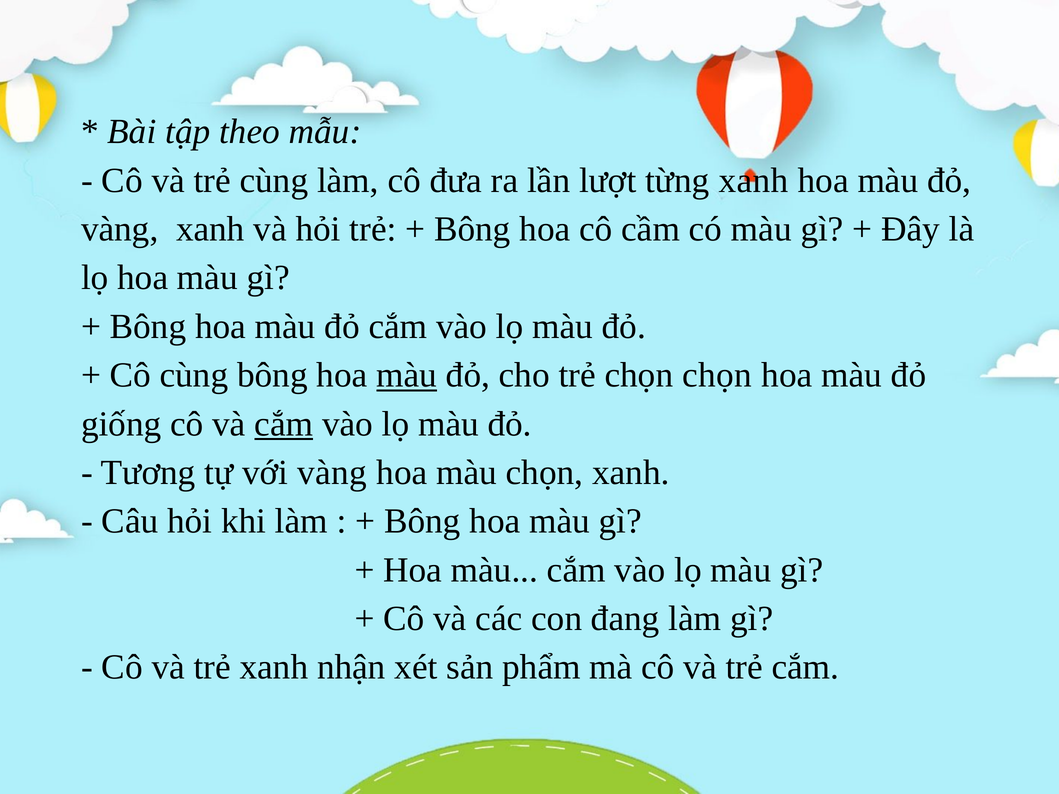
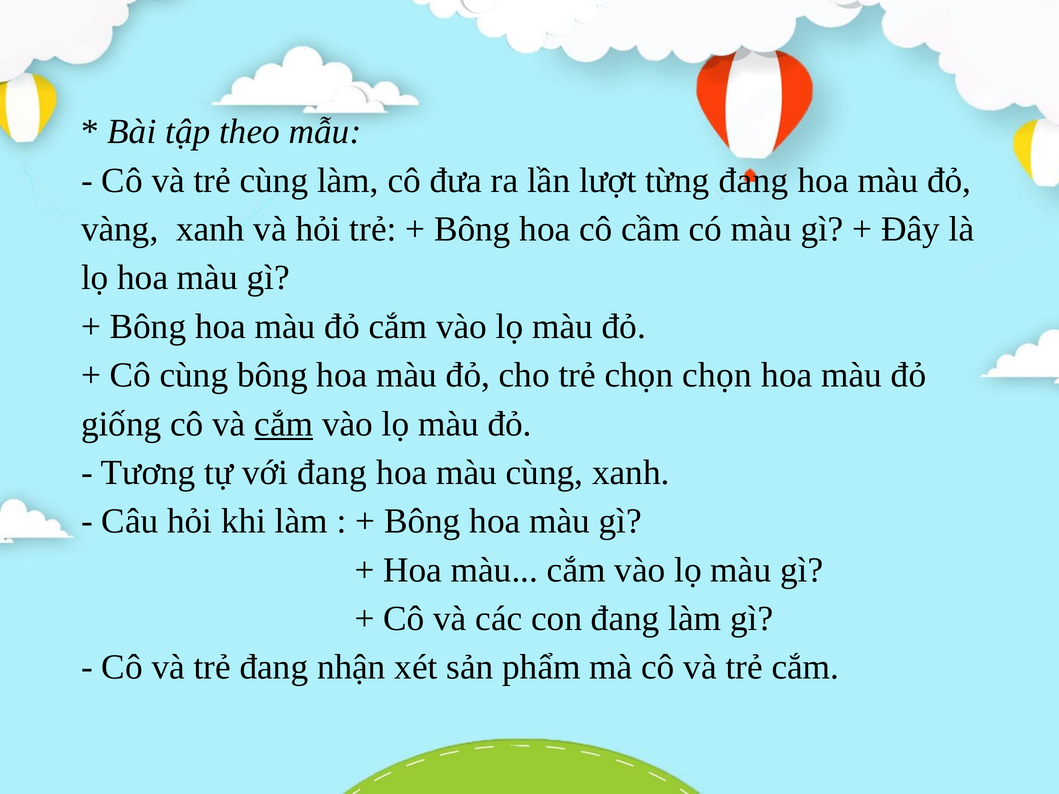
từng xanh: xanh -> đang (753, 181)
màu underline: present -> none (407, 375)
với vàng: vàng -> đang (332, 473)
màu chọn: chọn -> cùng (544, 473)
trẻ xanh: xanh -> đang (274, 667)
